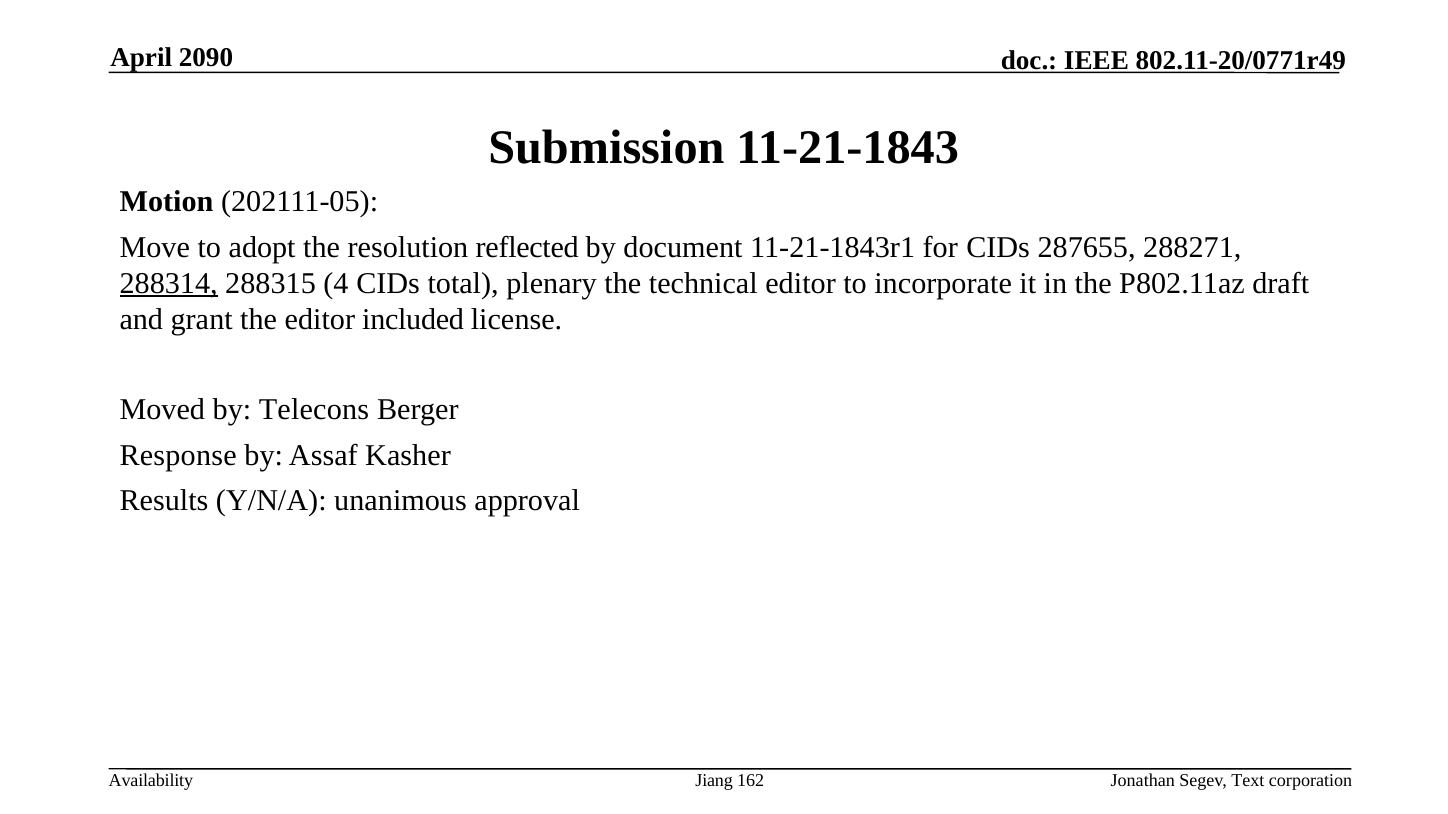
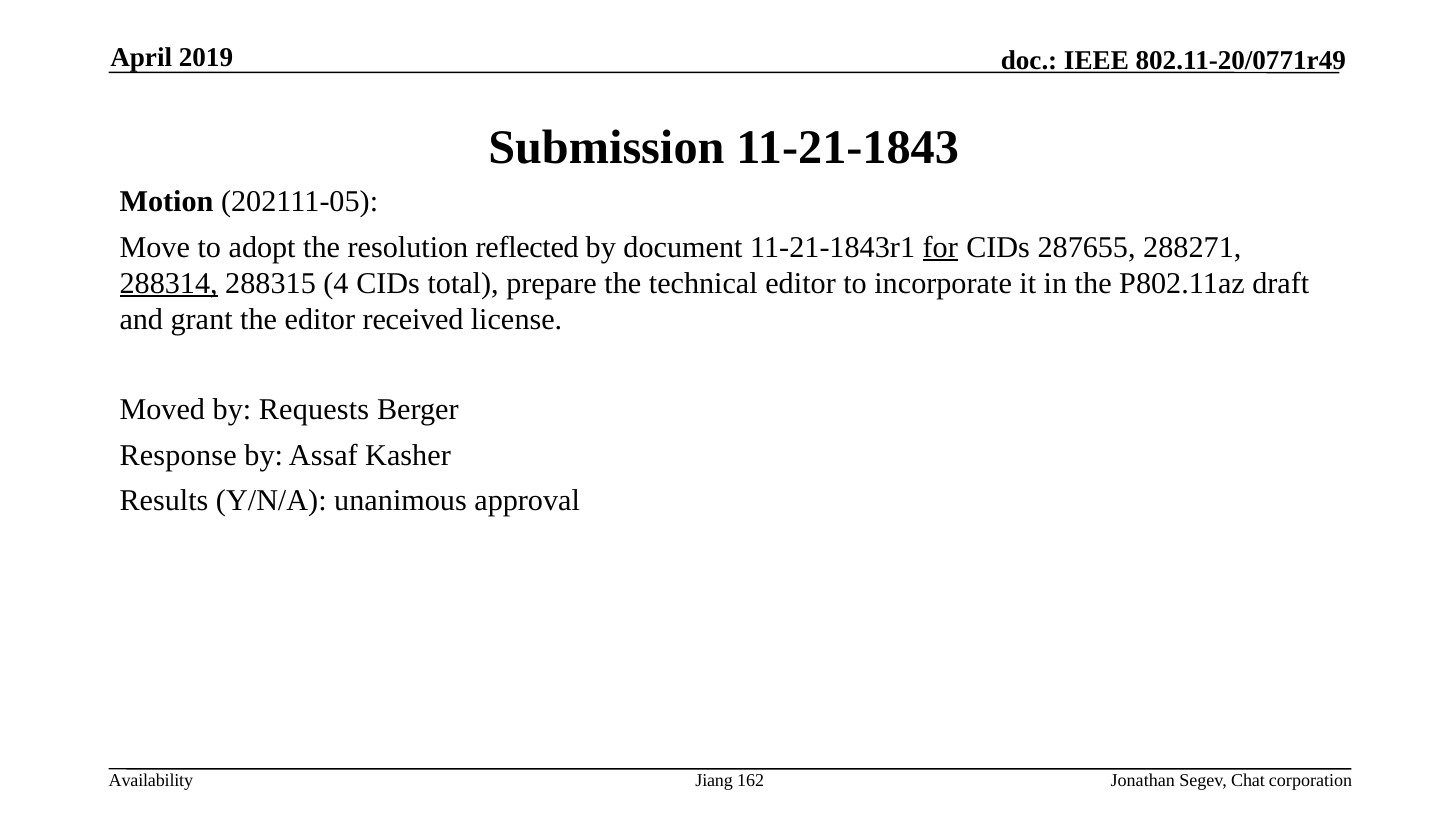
2090: 2090 -> 2019 (206, 58)
for underline: none -> present (940, 247)
plenary: plenary -> prepare (552, 284)
included: included -> received (413, 320)
Telecons: Telecons -> Requests (314, 410)
Text: Text -> Chat (1248, 781)
